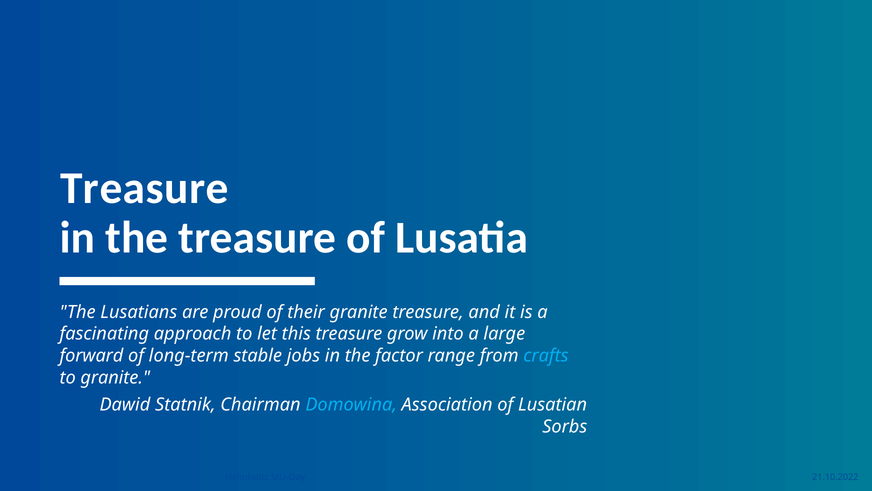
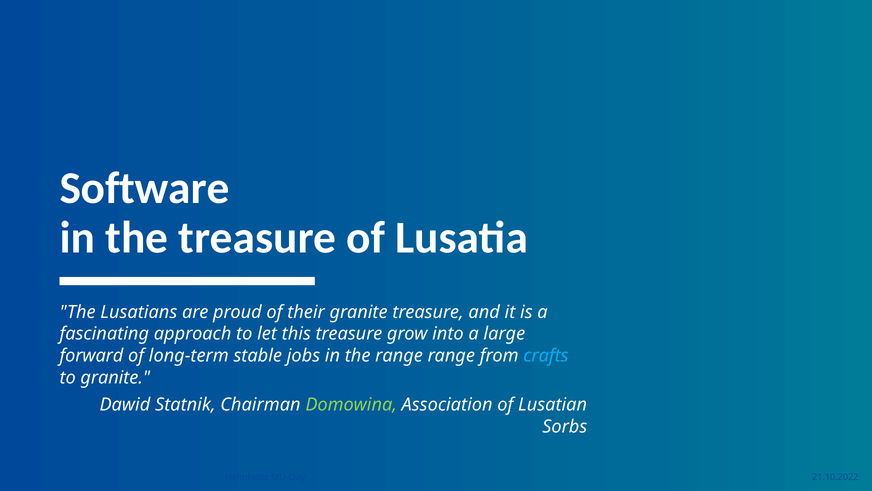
Treasure: Treasure -> Software (145, 188)
the factor: factor -> range (399, 355)
Domowina colour: light blue -> light green (351, 404)
